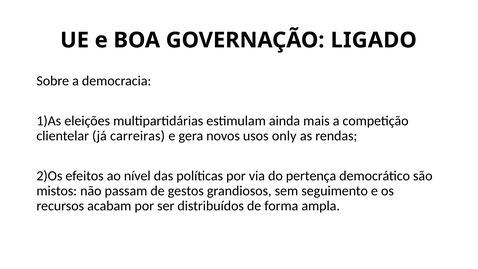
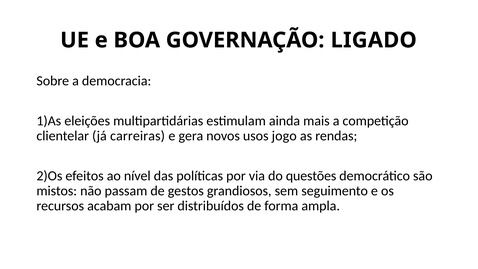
only: only -> jogo (284, 136)
pertença: pertença -> questões (311, 176)
